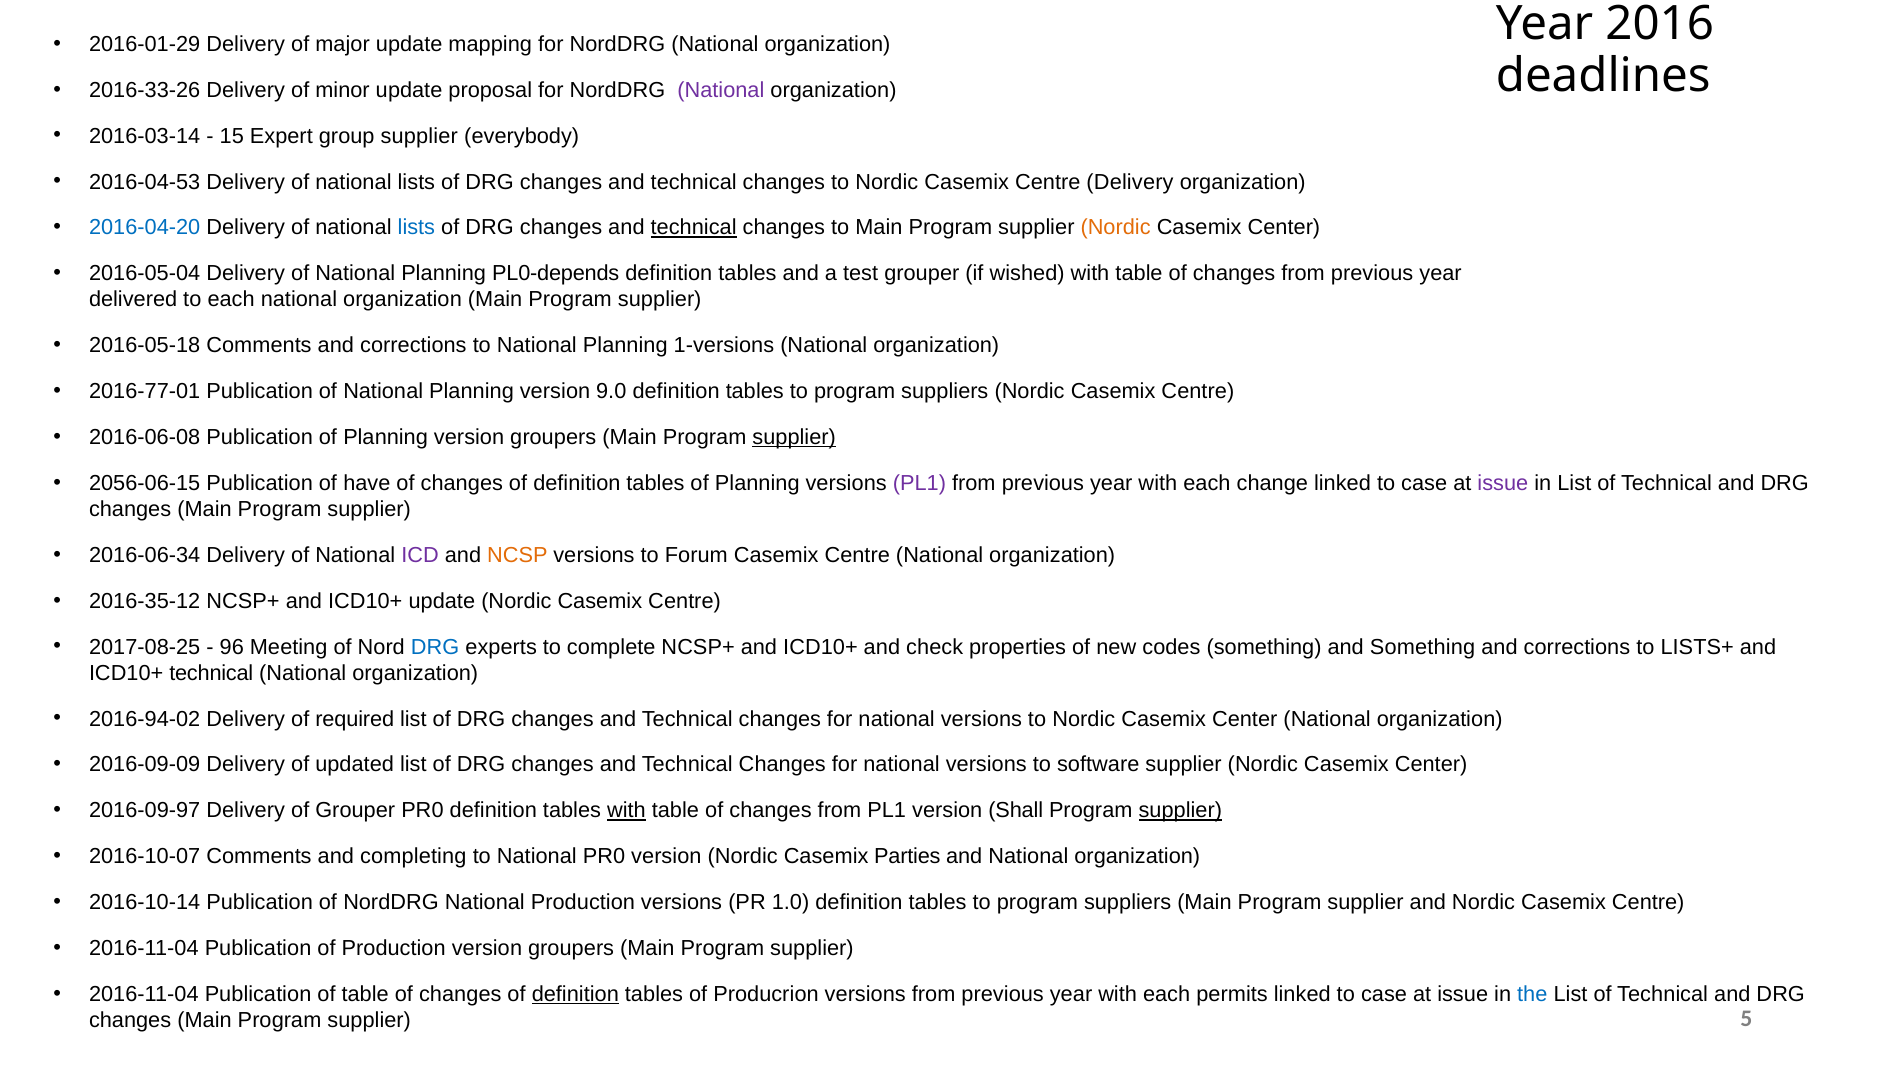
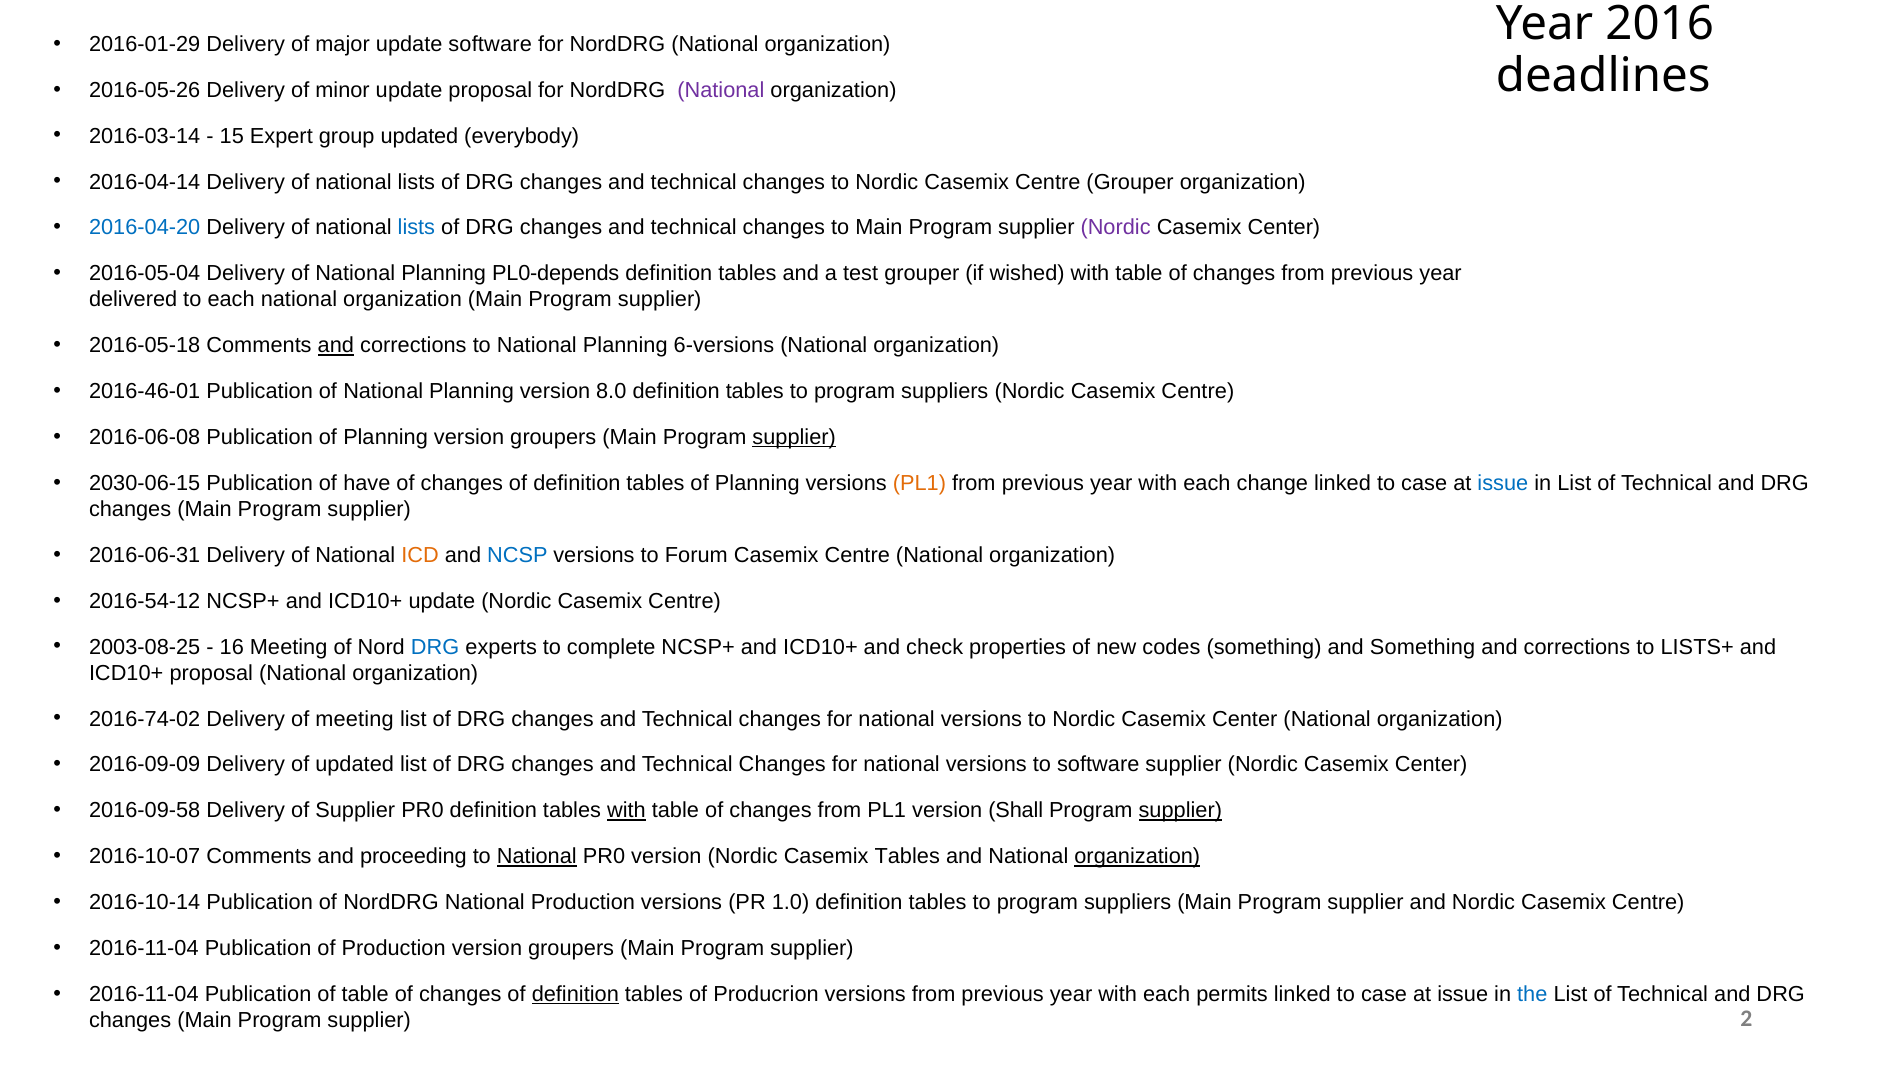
update mapping: mapping -> software (490, 44)
2016-33-26: 2016-33-26 -> 2016-05-26 (145, 90)
group supplier: supplier -> updated (419, 136)
2016-04-53: 2016-04-53 -> 2016-04-14 (145, 182)
Centre Delivery: Delivery -> Grouper (1130, 182)
technical underline: present -> none (694, 228)
Nordic colour: orange -> purple (1116, 228)
and underline: none -> present (336, 346)
1-versions: 1-versions -> 6-versions (724, 346)
2016-77-01: 2016-77-01 -> 2016-46-01 (145, 392)
9.0: 9.0 -> 8.0 (611, 392)
2056-06-15: 2056-06-15 -> 2030-06-15 (145, 483)
PL1 colour: purple -> orange (919, 483)
issue colour: purple -> blue (1503, 483)
2016-06-34: 2016-06-34 -> 2016-06-31 (145, 555)
ICD colour: purple -> orange (420, 555)
NCSP colour: orange -> blue (517, 555)
2016-35-12: 2016-35-12 -> 2016-54-12 (145, 601)
2017-08-25: 2017-08-25 -> 2003-08-25 (145, 647)
96: 96 -> 16 (232, 647)
ICD10+ technical: technical -> proposal (211, 673)
2016-94-02: 2016-94-02 -> 2016-74-02 (145, 719)
of required: required -> meeting (355, 719)
2016-09-97: 2016-09-97 -> 2016-09-58 (145, 811)
of Grouper: Grouper -> Supplier (355, 811)
completing: completing -> proceeding (413, 857)
National underline: none -> present (537, 857)
Casemix Parties: Parties -> Tables (907, 857)
organization underline: none -> present (1137, 857)
5: 5 -> 2 (1746, 1019)
